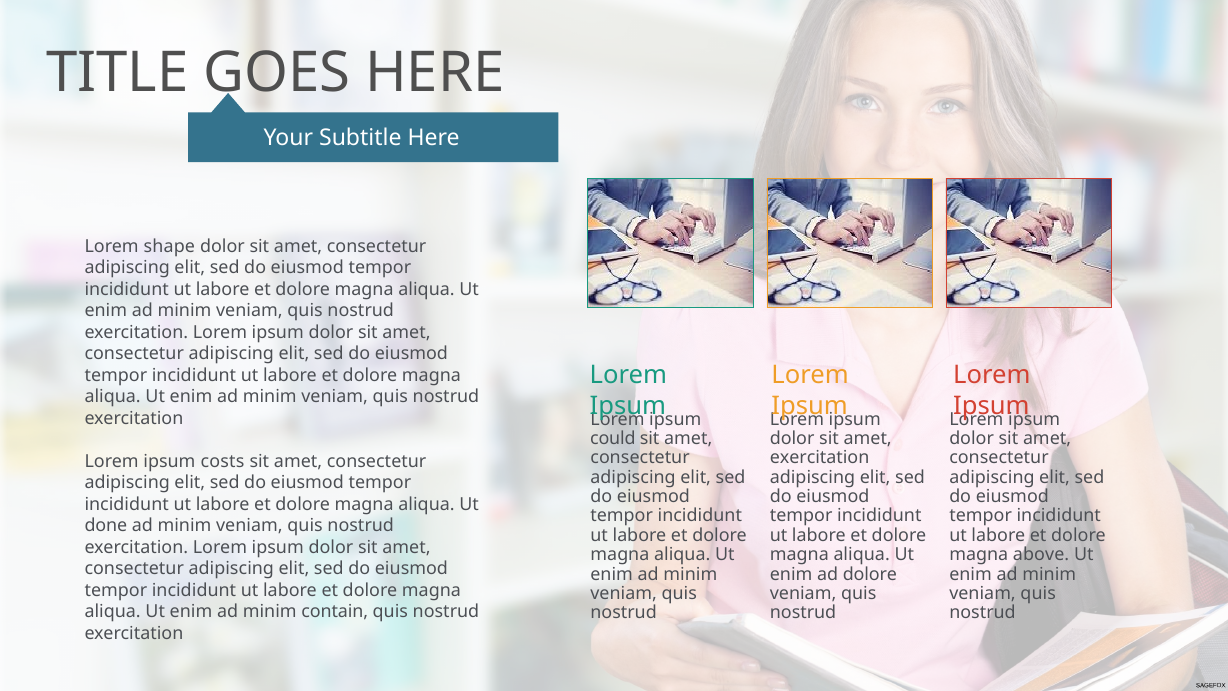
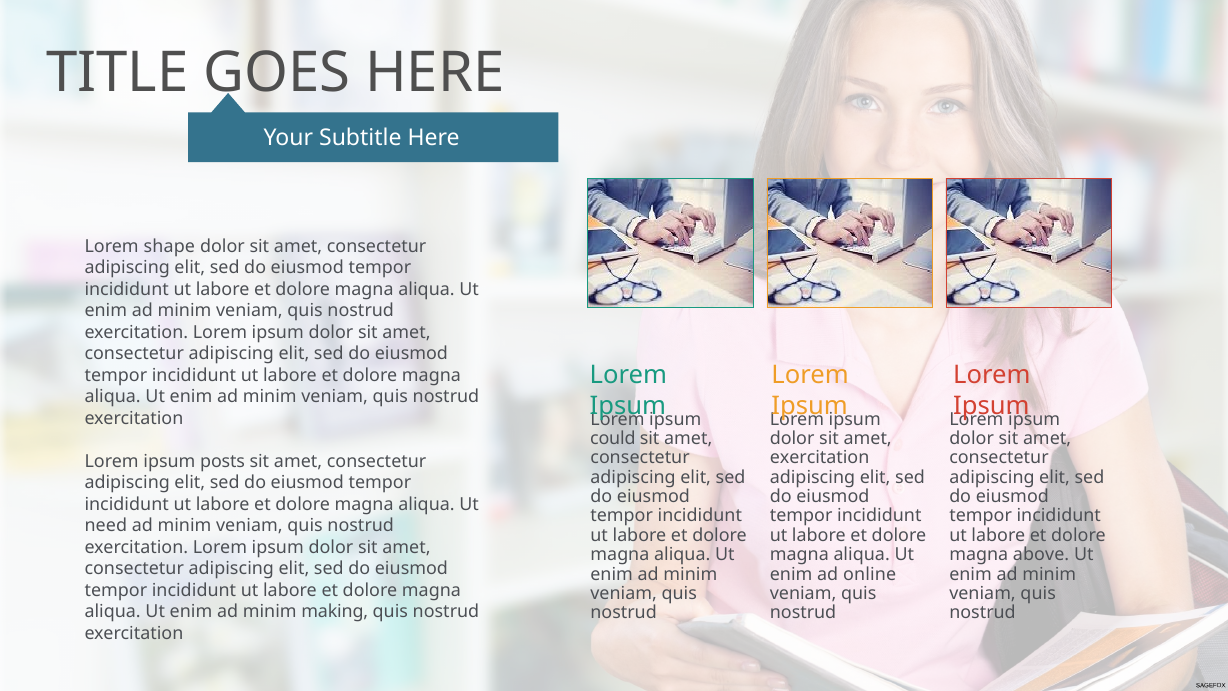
costs: costs -> posts (223, 461)
done: done -> need (106, 526)
ad dolore: dolore -> online (870, 574)
contain: contain -> making (335, 612)
